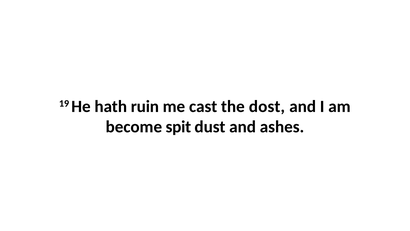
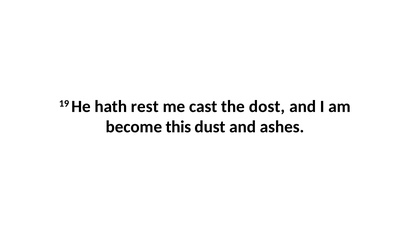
ruin: ruin -> rest (145, 106)
spit: spit -> this (178, 127)
